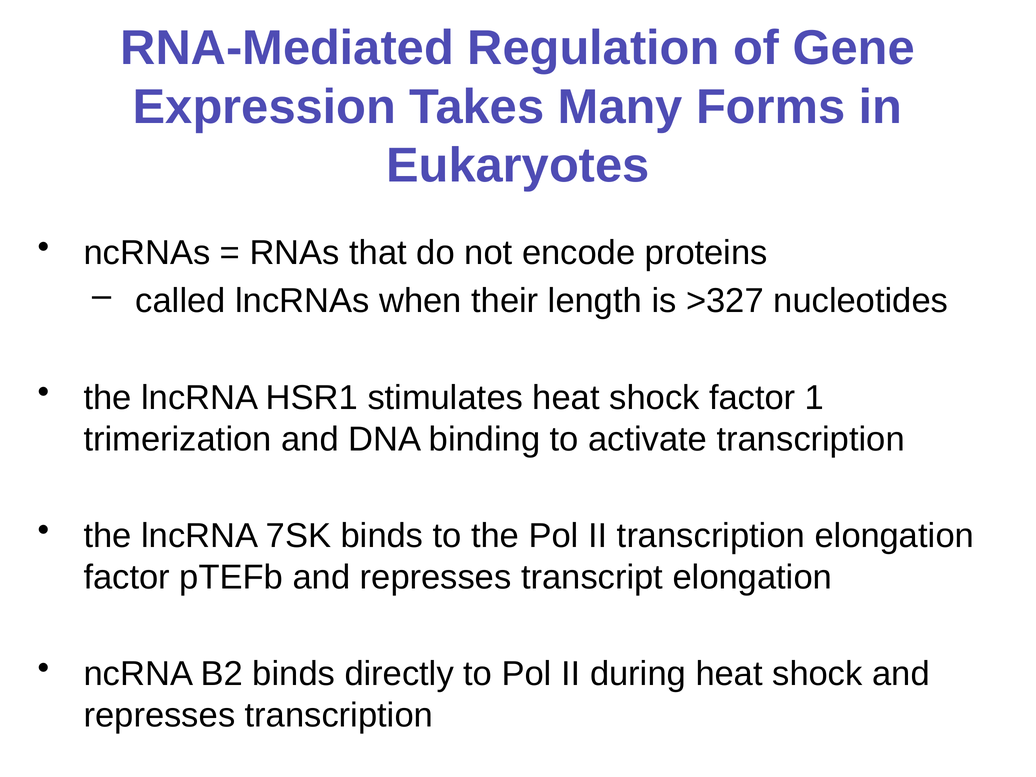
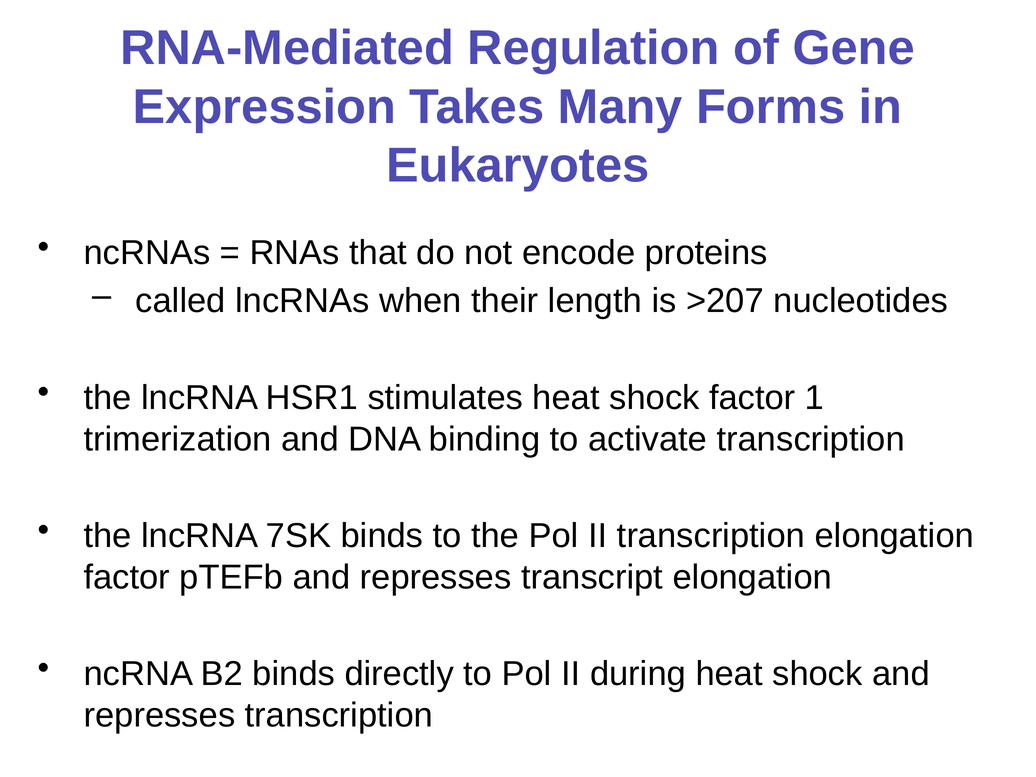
>327: >327 -> >207 (725, 301)
